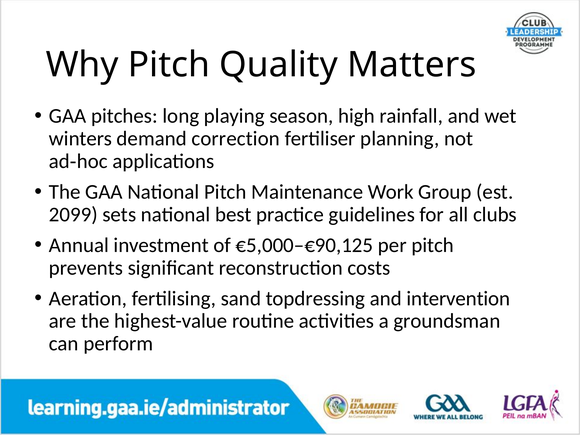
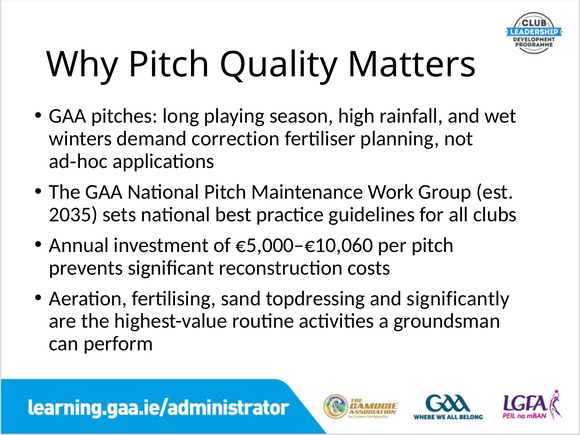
2099: 2099 -> 2035 (73, 215)
€5,000–€90,125: €5,000–€90,125 -> €5,000–€10,060 (304, 245)
intervention: intervention -> significantly (458, 298)
